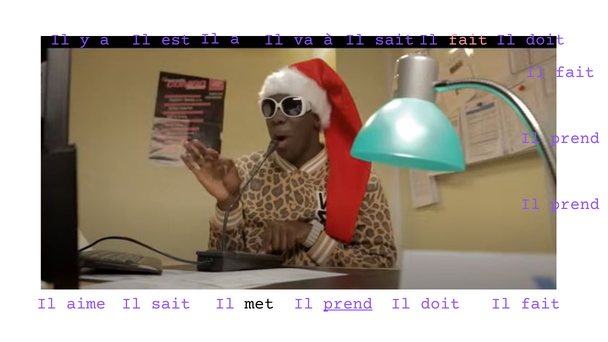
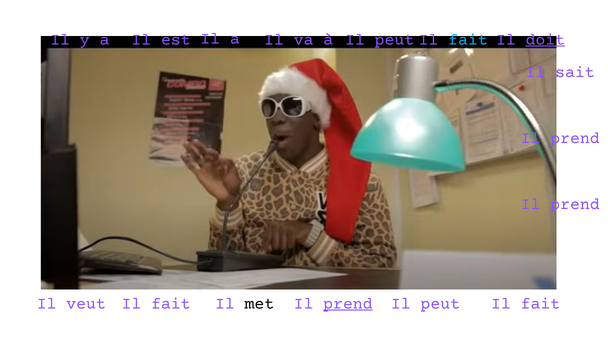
à Il sait: sait -> peut (394, 39)
fait colour: pink -> light blue (468, 39)
doit underline: none -> present (545, 39)
fait: fait -> sait (575, 72)
aime: aime -> veut (86, 303)
sait: sait -> fait (171, 303)
doit: doit -> peut (440, 303)
